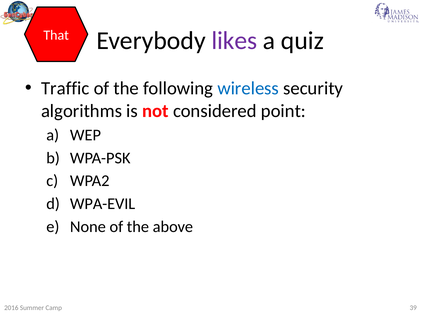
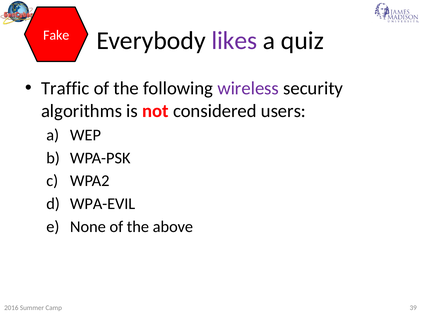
That: That -> Fake (56, 35)
wireless colour: blue -> purple (248, 88)
point: point -> users (283, 111)
